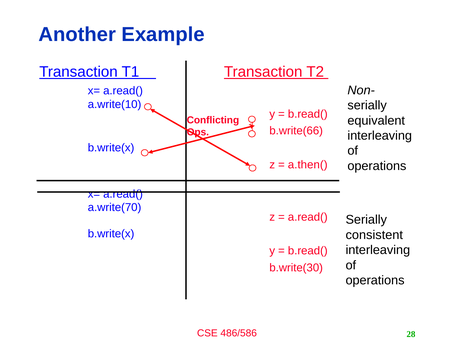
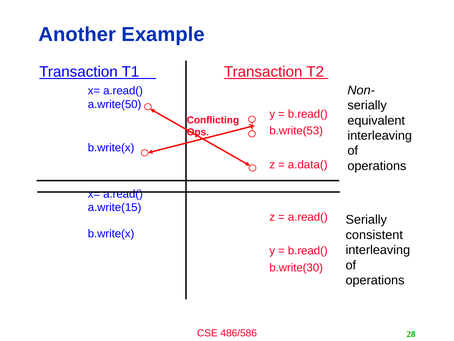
a.write(10: a.write(10 -> a.write(50 (115, 104)
b.write(66: b.write(66 -> b.write(53 (296, 130)
a.then(: a.then( -> a.data( (308, 165)
a.write(70: a.write(70 -> a.write(15 (115, 207)
